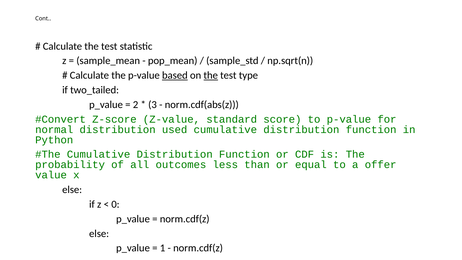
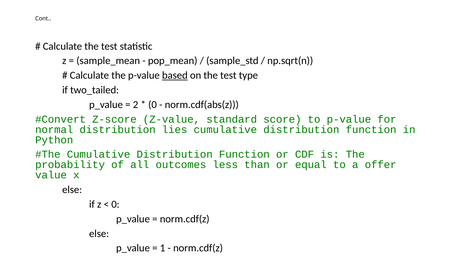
the underline: present -> none (211, 75)
3: 3 -> 0 (153, 105)
used: used -> lies (175, 129)
